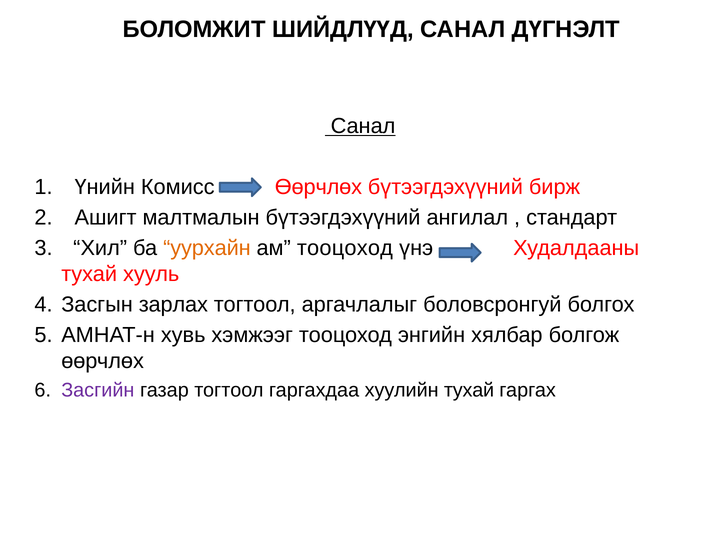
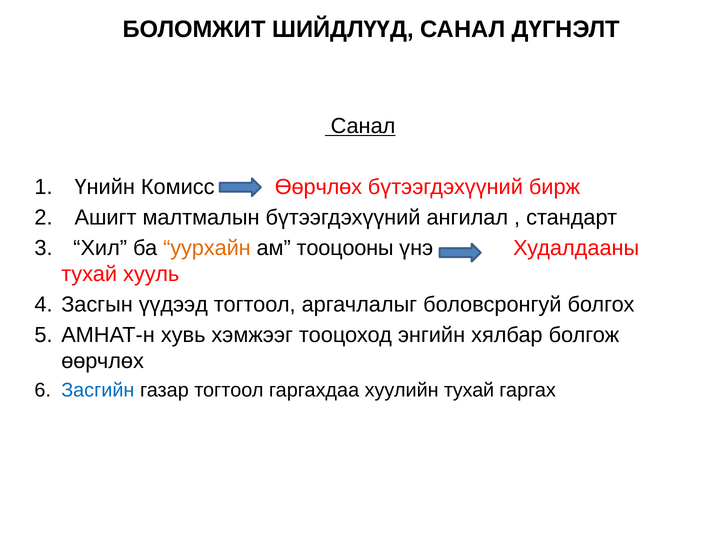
ам тооцоход: тооцоход -> тооцооны (345, 248)
зарлах: зарлах -> үүдээд (173, 304)
Засгийн colour: purple -> blue (98, 390)
